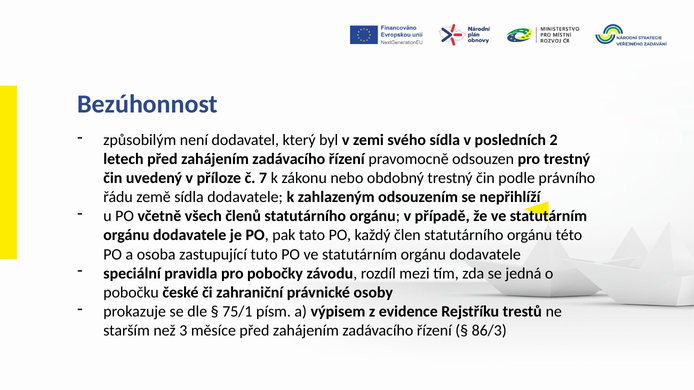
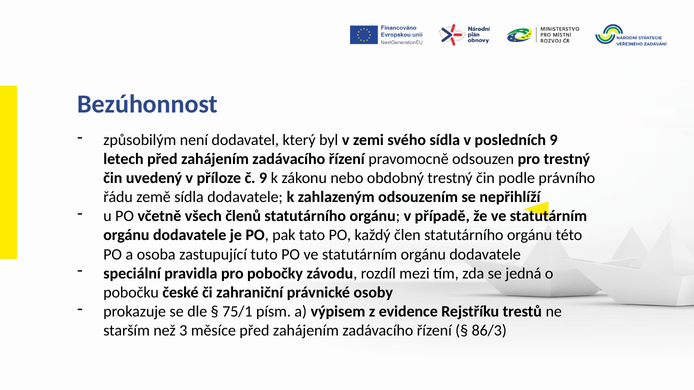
posledních 2: 2 -> 9 (554, 140)
č 7: 7 -> 9 (263, 178)
